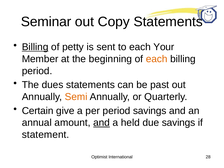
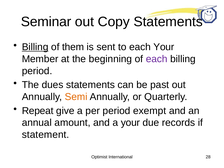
petty: petty -> them (73, 47)
each colour: orange -> purple (157, 59)
Certain: Certain -> Repeat (38, 111)
period savings: savings -> exempt (150, 111)
and underline: present -> none (102, 123)
a held: held -> your (130, 123)
due savings: savings -> records (179, 123)
